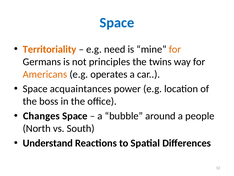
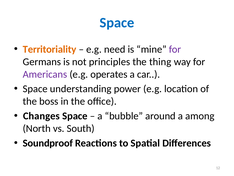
for colour: orange -> purple (175, 49)
twins: twins -> thing (160, 62)
Americans colour: orange -> purple (45, 74)
acquaintances: acquaintances -> understanding (81, 89)
people: people -> among (200, 116)
Understand: Understand -> Soundproof (48, 143)
